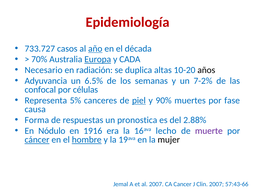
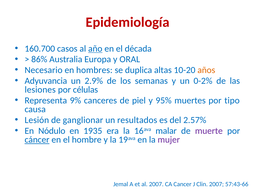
733.727: 733.727 -> 160.700 (40, 49)
70%: 70% -> 86% (39, 59)
Europa underline: present -> none (98, 59)
CADA: CADA -> ORAL (130, 59)
radiación: radiación -> hombres (94, 70)
años colour: black -> orange (206, 70)
6.5%: 6.5% -> 2.9% (94, 81)
7-2%: 7-2% -> 0-2% (203, 81)
confocal: confocal -> lesiones (40, 90)
5%: 5% -> 9% (75, 100)
piel underline: present -> none (139, 100)
90%: 90% -> 95% (164, 100)
fase: fase -> tipo (232, 100)
Forma: Forma -> Lesión (37, 120)
respuestas: respuestas -> ganglionar (83, 120)
pronostica: pronostica -> resultados (137, 120)
2.88%: 2.88% -> 2.57% (195, 120)
1916: 1916 -> 1935 (93, 131)
lecho: lecho -> malar (166, 131)
hombre underline: present -> none (87, 140)
mujer colour: black -> purple (169, 140)
